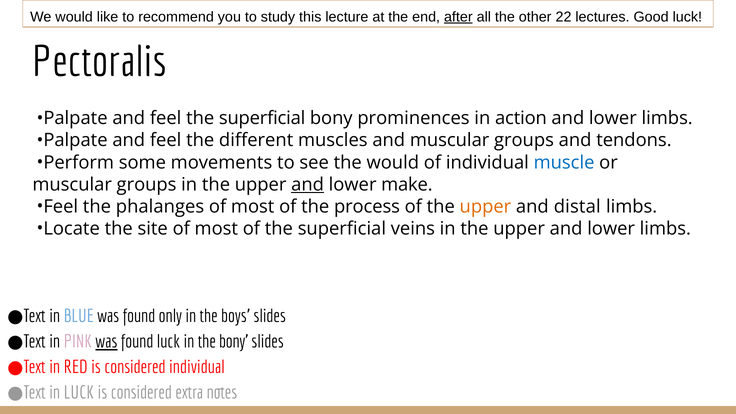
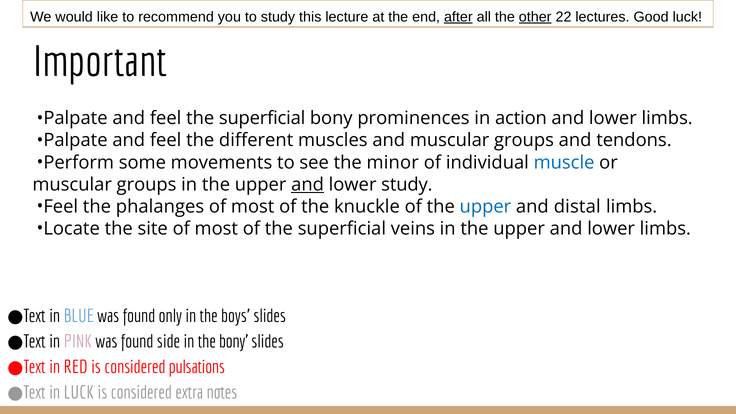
other underline: none -> present (535, 17)
Pectoralis: Pectoralis -> Important (100, 62)
the would: would -> minor (393, 162)
lower make: make -> study (407, 185)
process: process -> knuckle (367, 207)
upper colour: orange -> blue (485, 207)
was underline: present -> none (106, 342)
found luck: luck -> side (168, 342)
considered individual: individual -> pulsations (197, 367)
